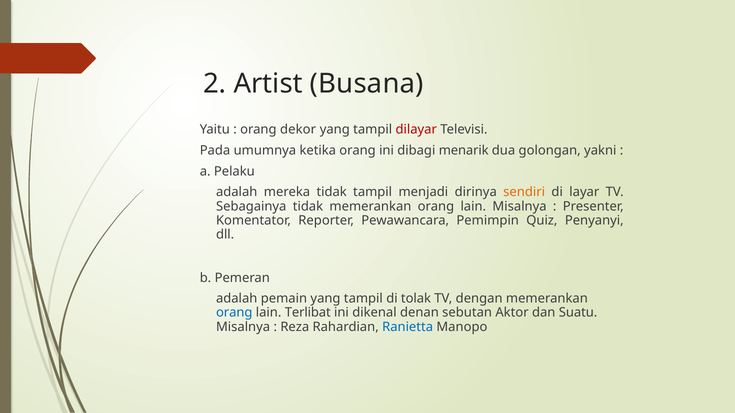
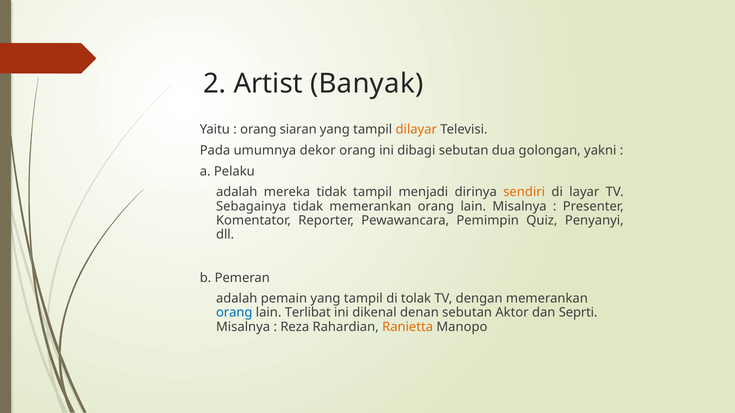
Busana: Busana -> Banyak (367, 84)
dekor: dekor -> siaran (298, 130)
dilayar colour: red -> orange (416, 130)
ketika: ketika -> dekor (318, 150)
dibagi menarik: menarik -> sebutan (464, 150)
Suatu: Suatu -> Seprti (578, 313)
Ranietta colour: blue -> orange (408, 327)
